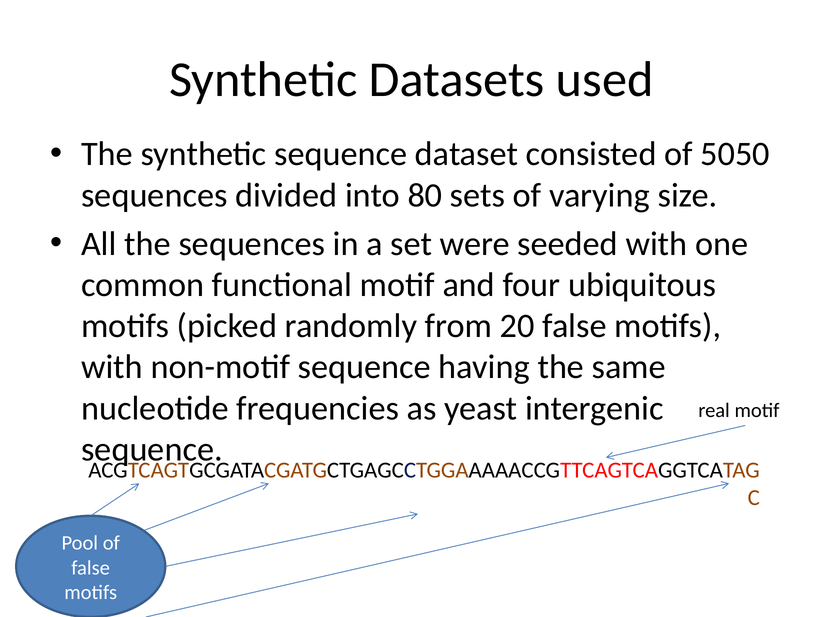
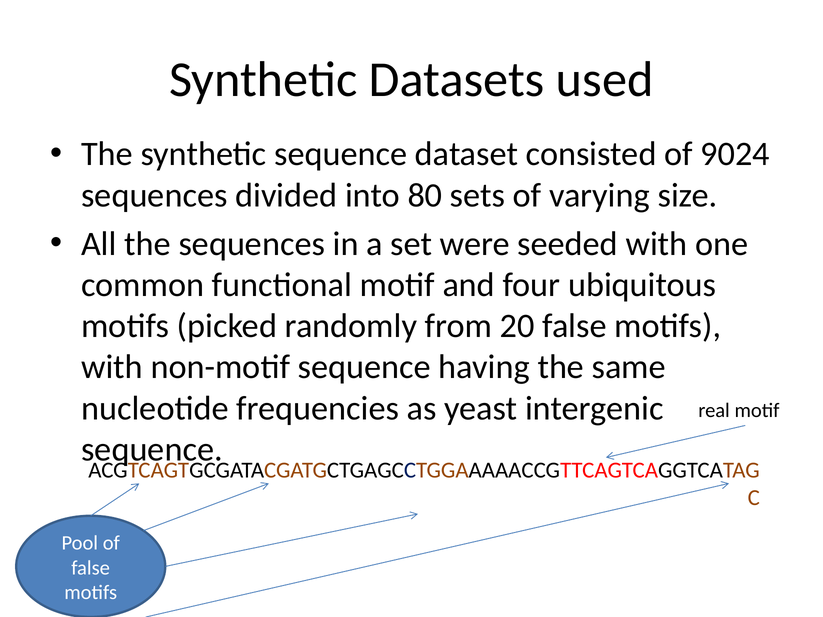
5050: 5050 -> 9024 (735, 154)
